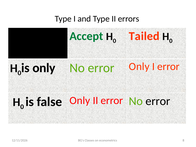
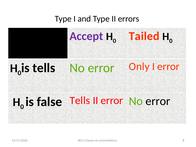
Accept colour: green -> purple (86, 36)
is only: only -> tells (44, 68)
false Only: Only -> Tells (80, 100)
